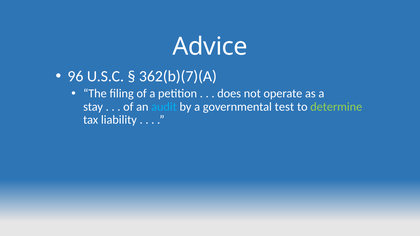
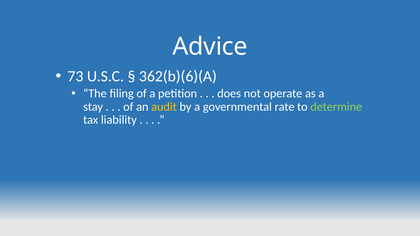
96: 96 -> 73 (75, 76)
362(b)(7)(A: 362(b)(7)(A -> 362(b)(6)(A (178, 76)
audit colour: light blue -> yellow (164, 107)
test: test -> rate (285, 107)
